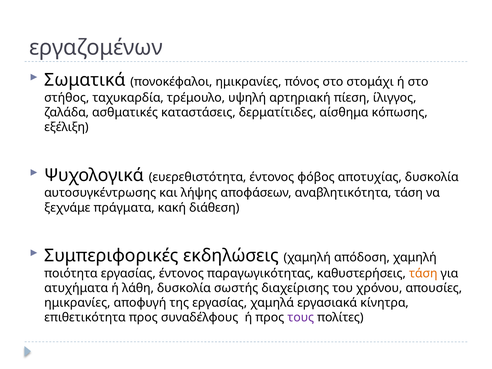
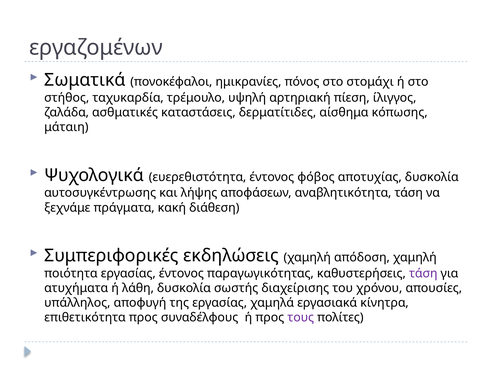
εξέλιξη: εξέλιξη -> μάταιη (66, 127)
τάση colour: orange -> purple (423, 273)
ημικρανίες: ημικρανίες -> υπάλληλος (77, 303)
